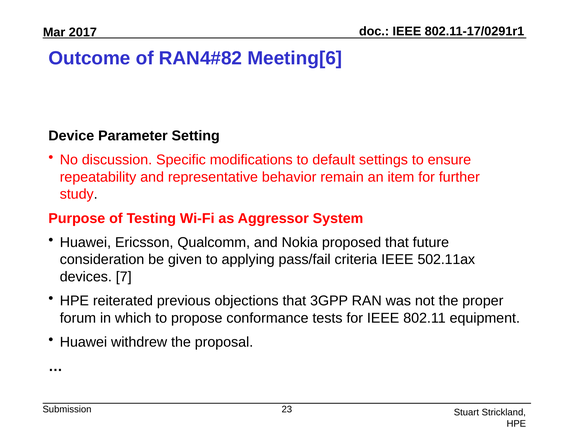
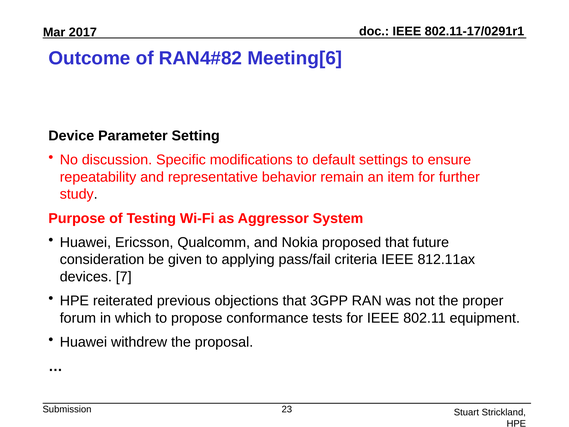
502.11ax: 502.11ax -> 812.11ax (446, 259)
